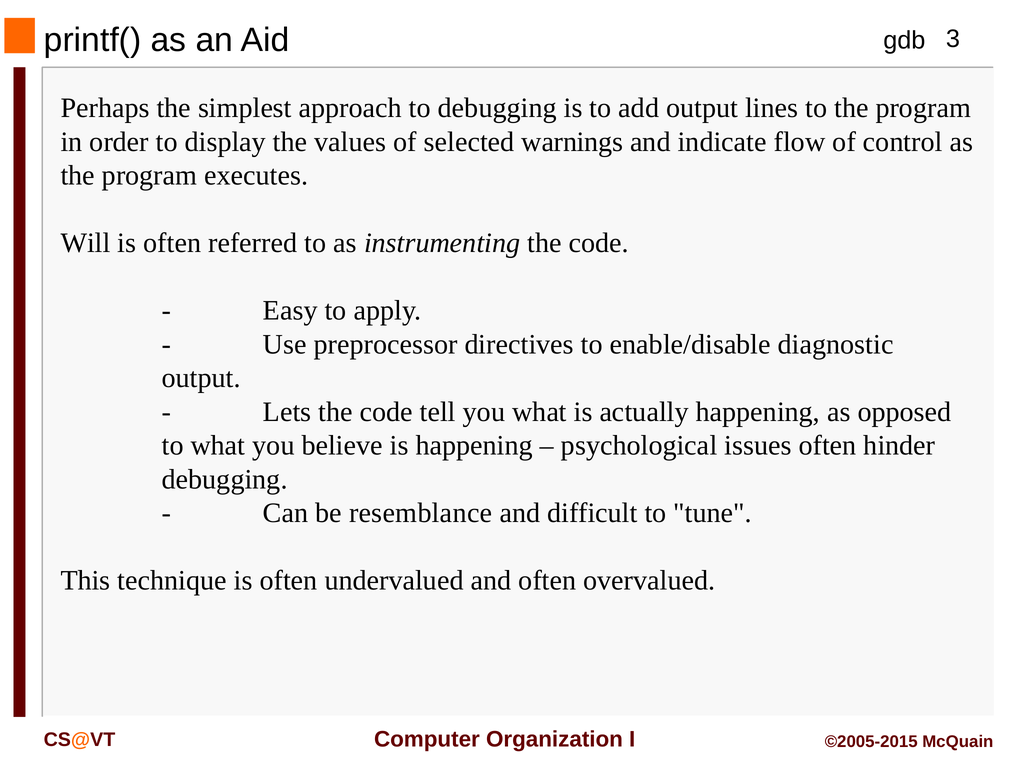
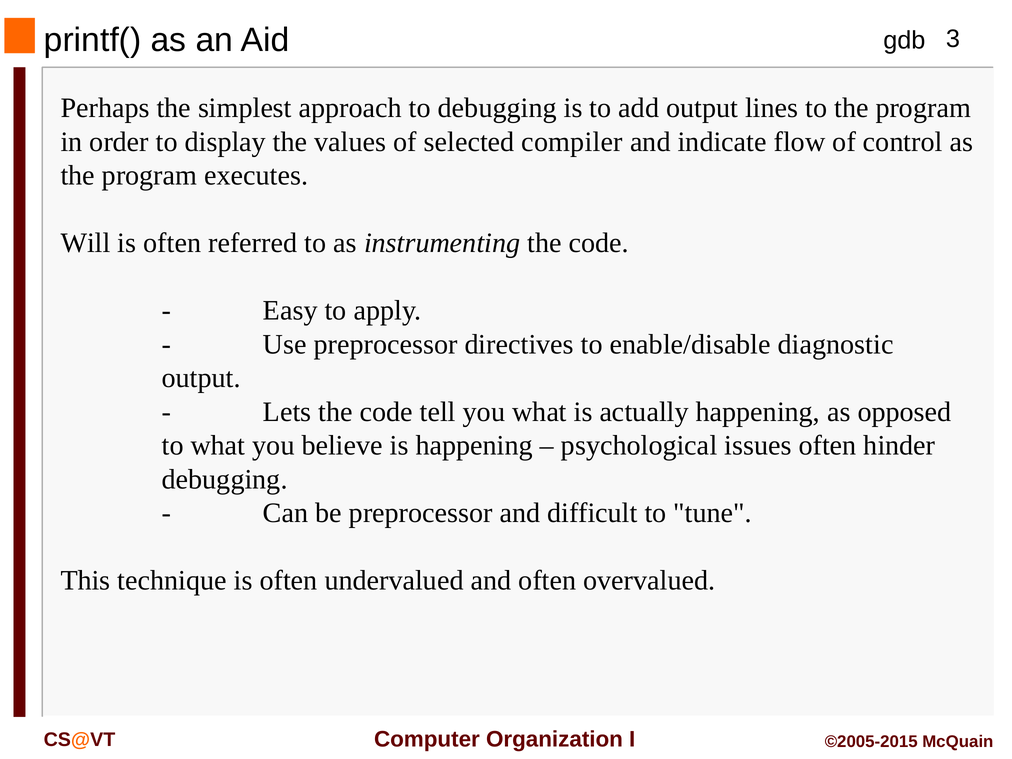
warnings: warnings -> compiler (572, 142)
be resemblance: resemblance -> preprocessor (421, 513)
